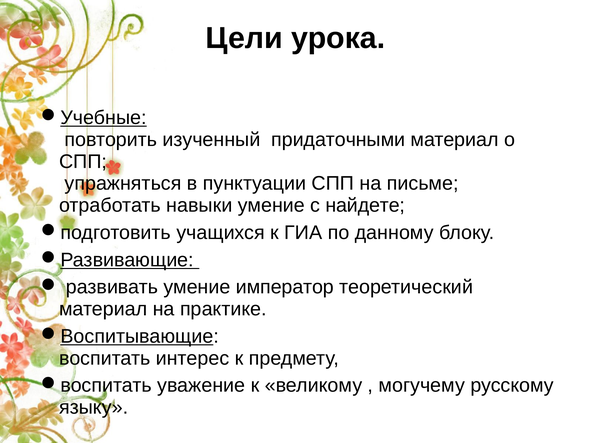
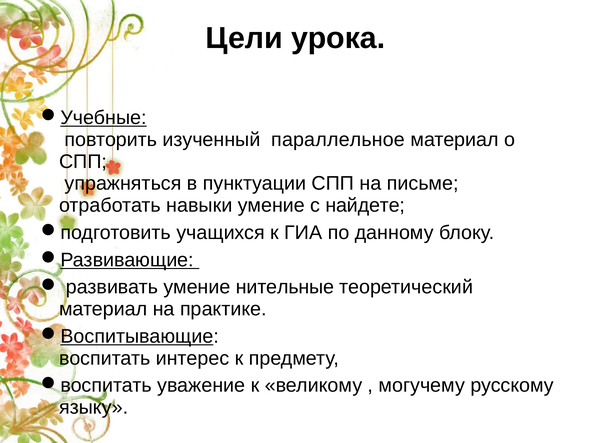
придаточными: придаточными -> параллельное (338, 140)
император: император -> нительные (285, 287)
